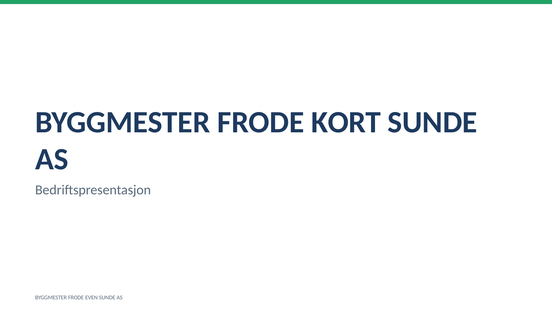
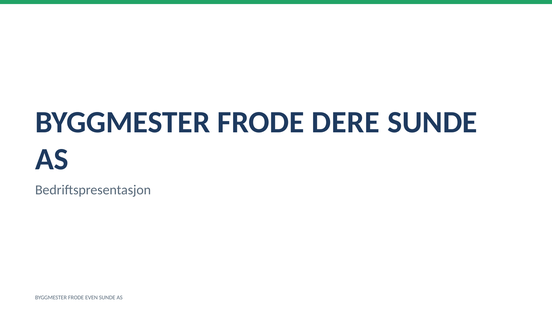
KORT: KORT -> DERE (346, 122)
